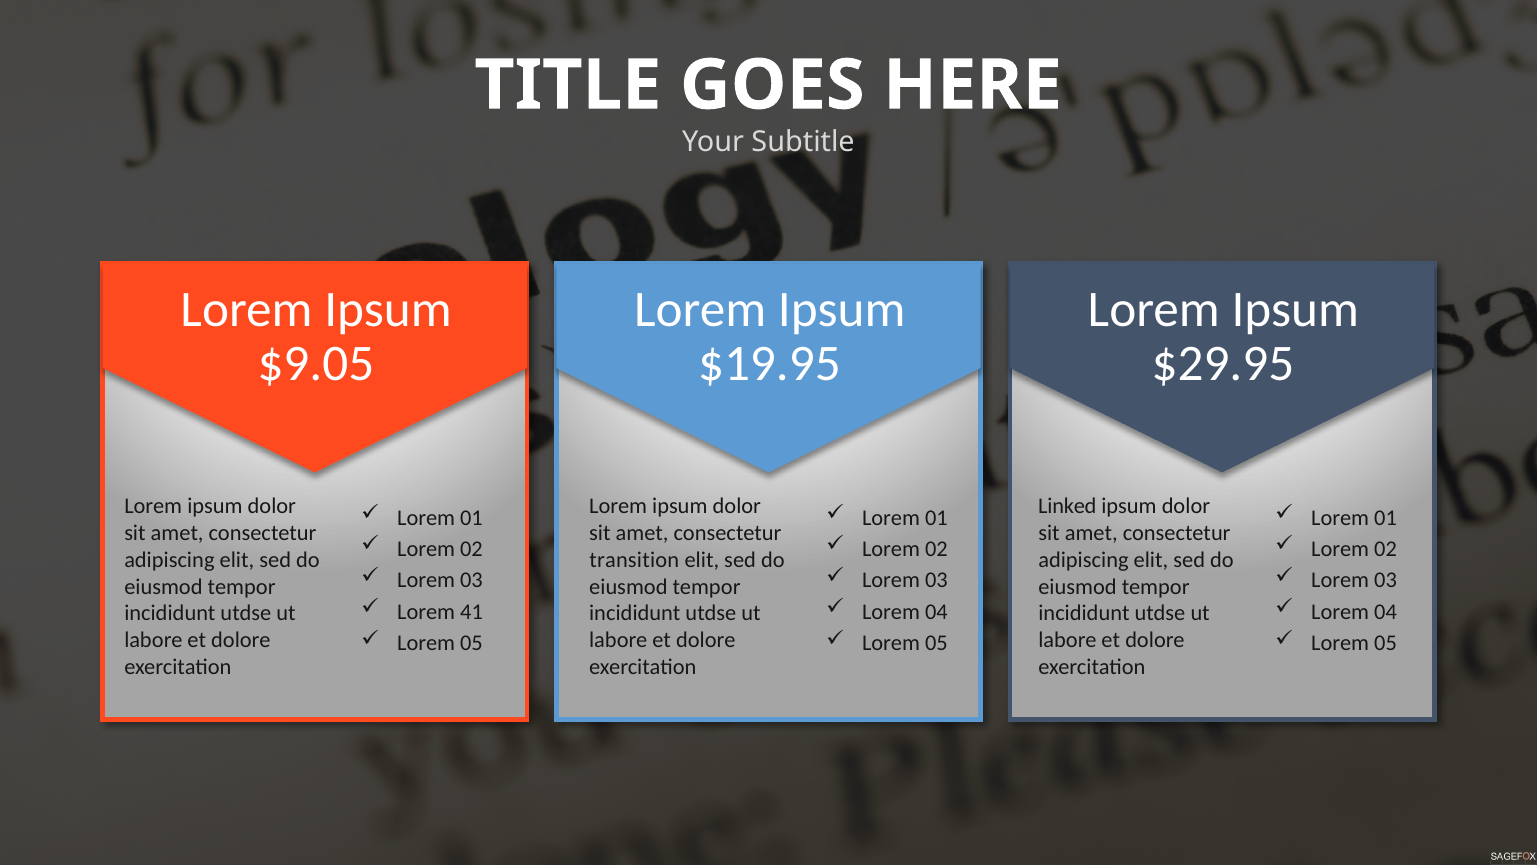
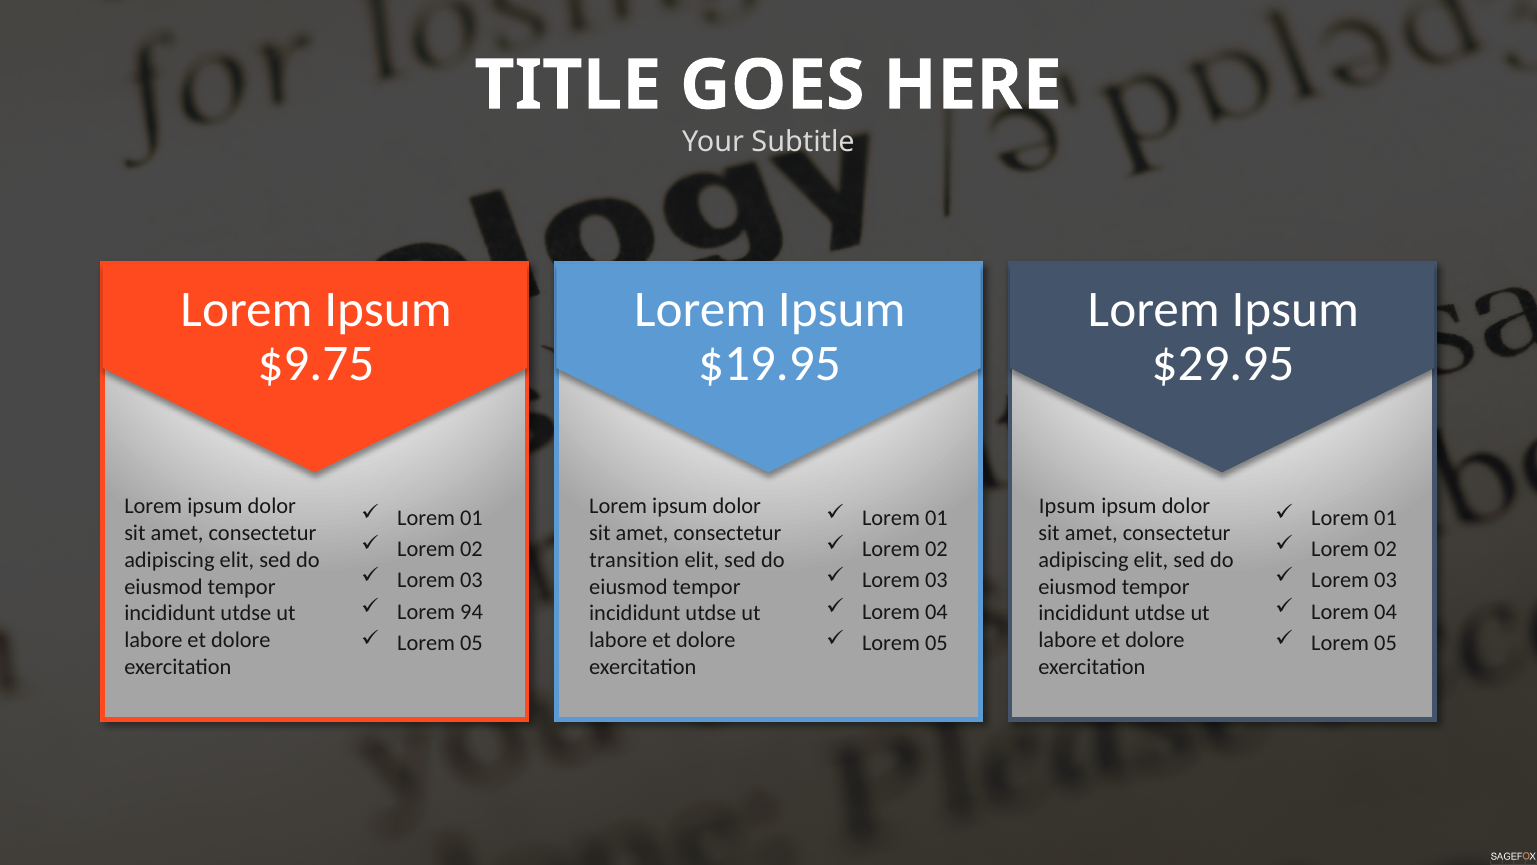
$9.05: $9.05 -> $9.75 (316, 364)
Linked: Linked -> Ipsum (1067, 506)
41: 41 -> 94 (472, 612)
